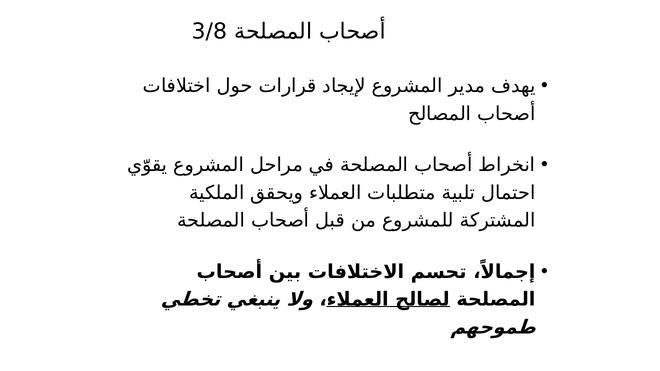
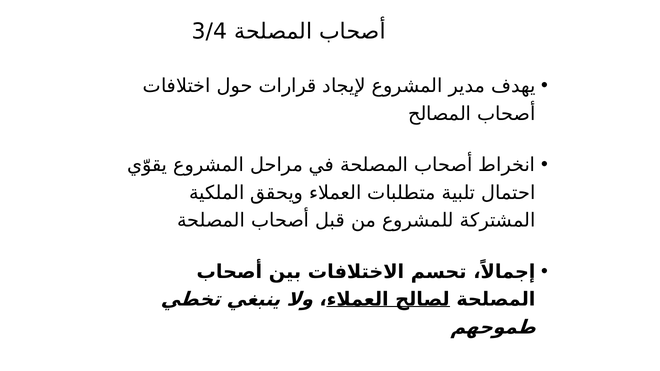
3/8: 3/8 -> 3/4 (209, 31)
